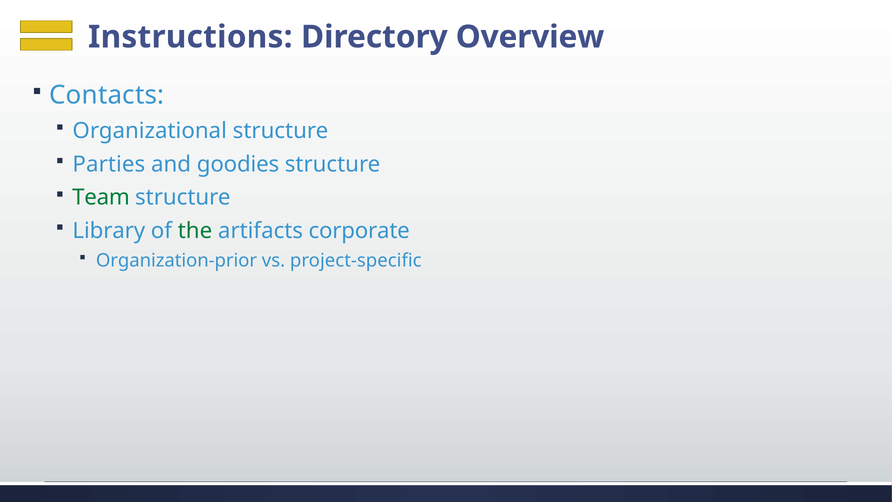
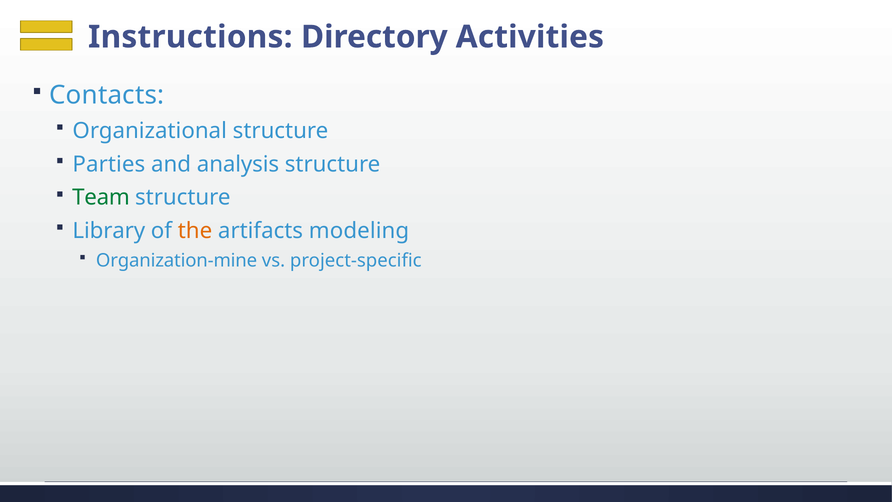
Overview: Overview -> Activities (530, 37)
goodies: goodies -> analysis (238, 164)
the colour: green -> orange (195, 231)
corporate: corporate -> modeling (359, 231)
Organization-prior: Organization-prior -> Organization-mine (177, 260)
